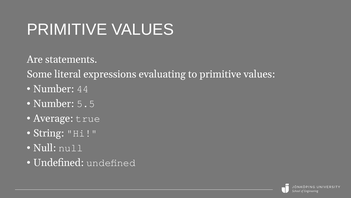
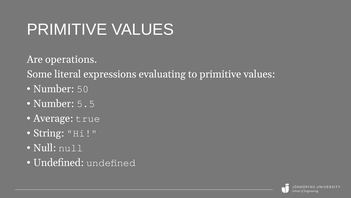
statements: statements -> operations (71, 59)
44: 44 -> 50 (83, 89)
